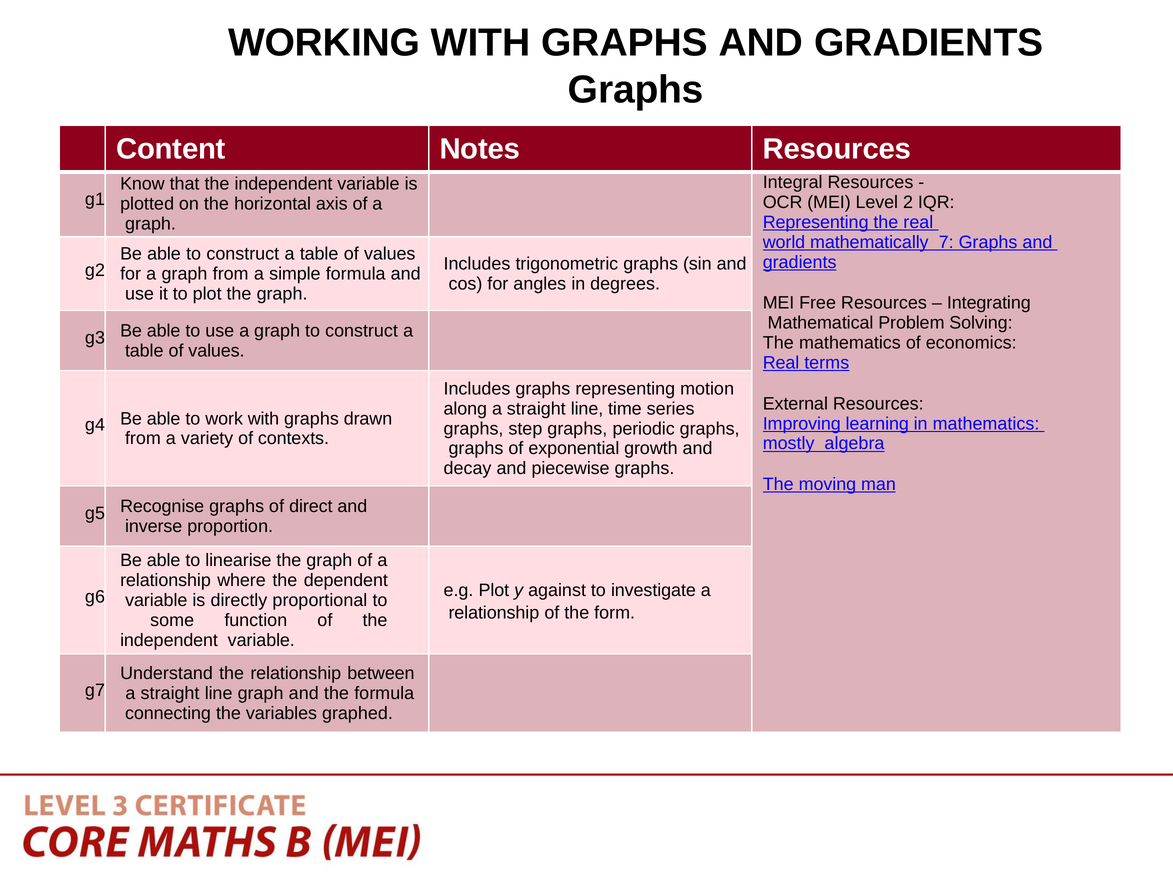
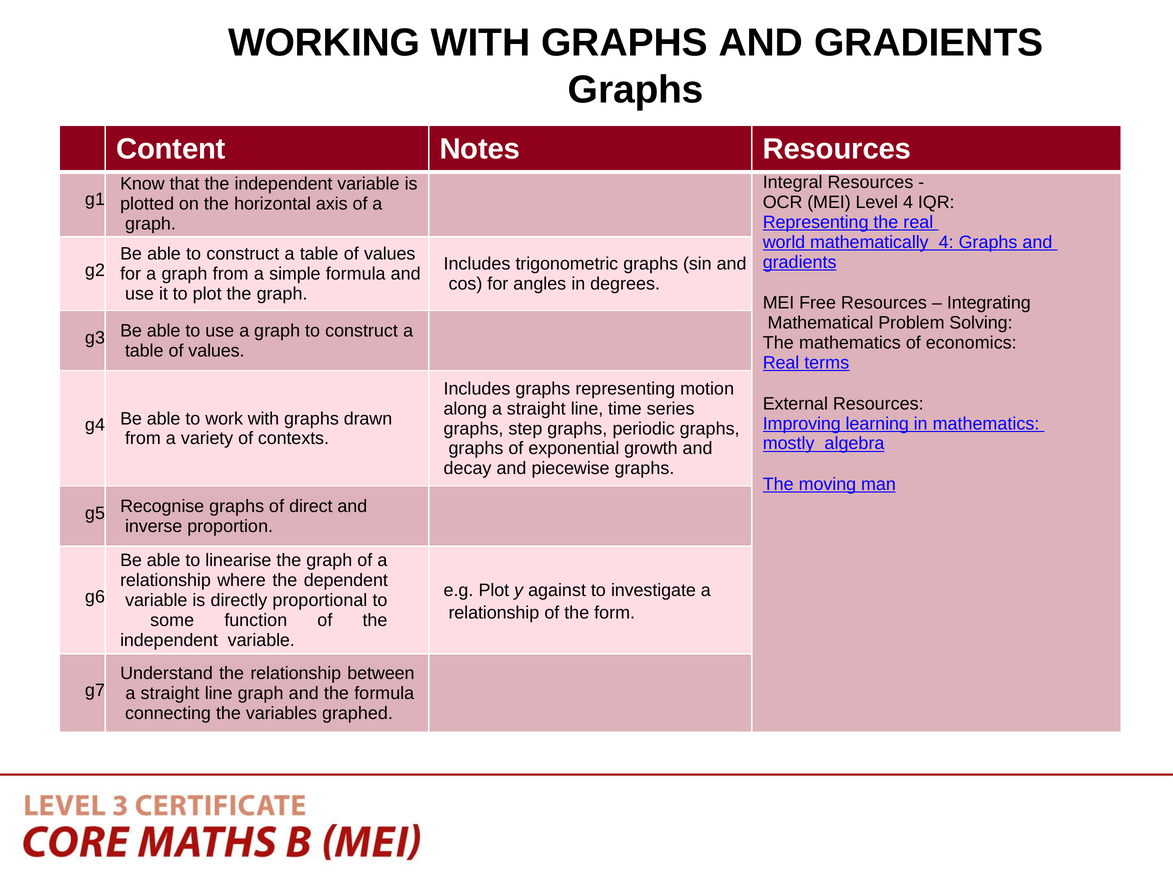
Level 2: 2 -> 4 (908, 202)
mathematically 7: 7 -> 4 (946, 242)
